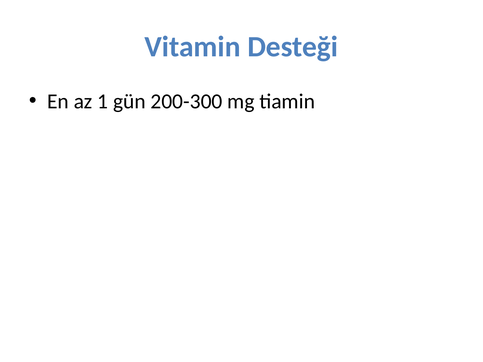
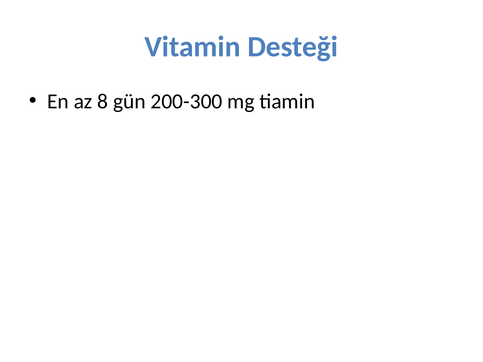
1: 1 -> 8 (103, 101)
